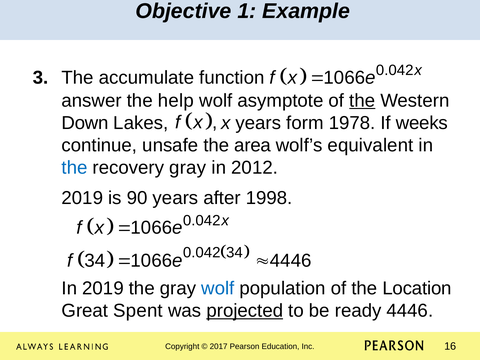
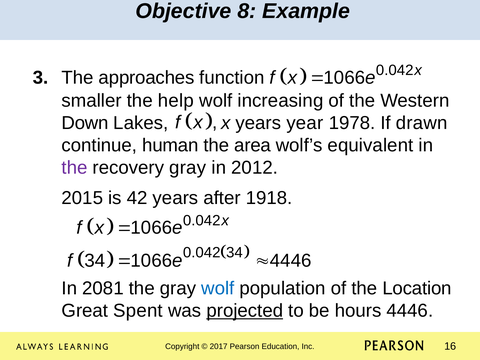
1: 1 -> 8 (247, 11)
accumulate: accumulate -> approaches (147, 78)
answer: answer -> smaller (92, 101)
asymptote: asymptote -> increasing (280, 101)
the underline: present -> none (362, 101)
form: form -> year (305, 123)
weeks: weeks -> drawn (422, 123)
unsafe: unsafe -> human (170, 145)
the colour: blue -> purple (75, 168)
2019: 2019 -> 2015 (82, 198)
90: 90 -> 42 (137, 198)
1998: 1998 -> 1918 (269, 198)
In 2019: 2019 -> 2081 (103, 288)
ready: ready -> hours (358, 311)
